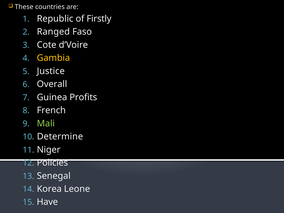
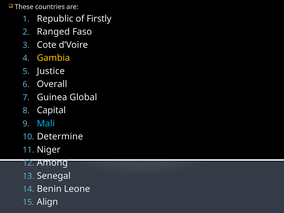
Profits: Profits -> Global (83, 97)
French: French -> Capital (51, 110)
Mali colour: light green -> light blue (46, 123)
Policies: Policies -> Among (52, 163)
Korea: Korea -> Benin (49, 189)
Have: Have -> Align (47, 202)
